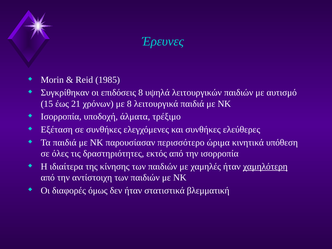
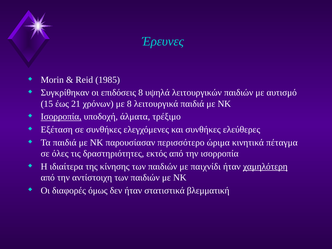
Ισορροπία underline: none -> present (61, 117)
υπόθεση: υπόθεση -> πέταγμα (282, 143)
χαμηλές: χαμηλές -> παιχνίδι (206, 166)
